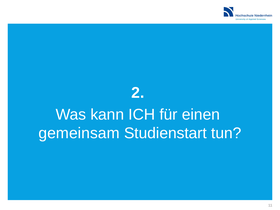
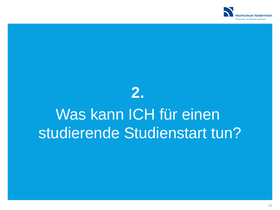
gemeinsam: gemeinsam -> studierende (79, 133)
